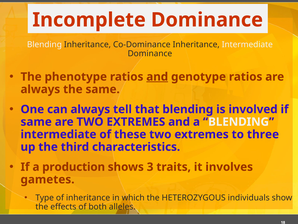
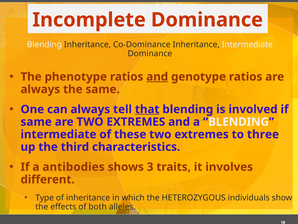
that underline: none -> present (147, 109)
production: production -> antibodies (74, 167)
gametes: gametes -> different (48, 179)
